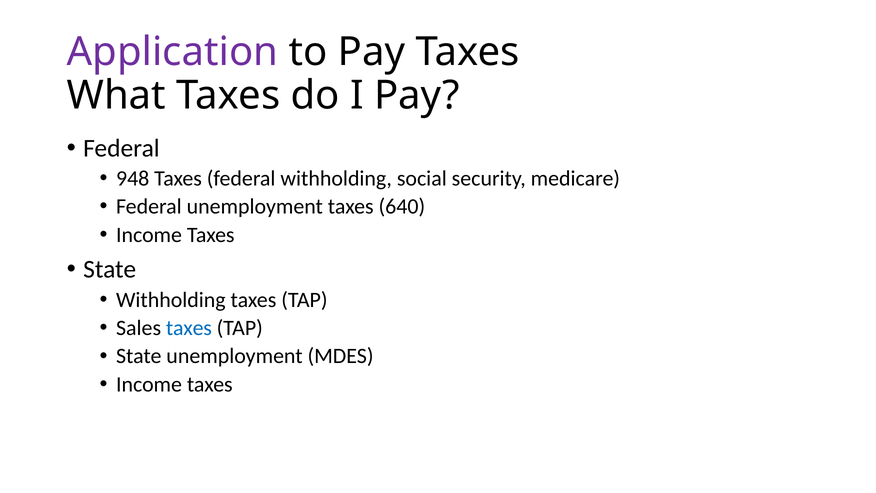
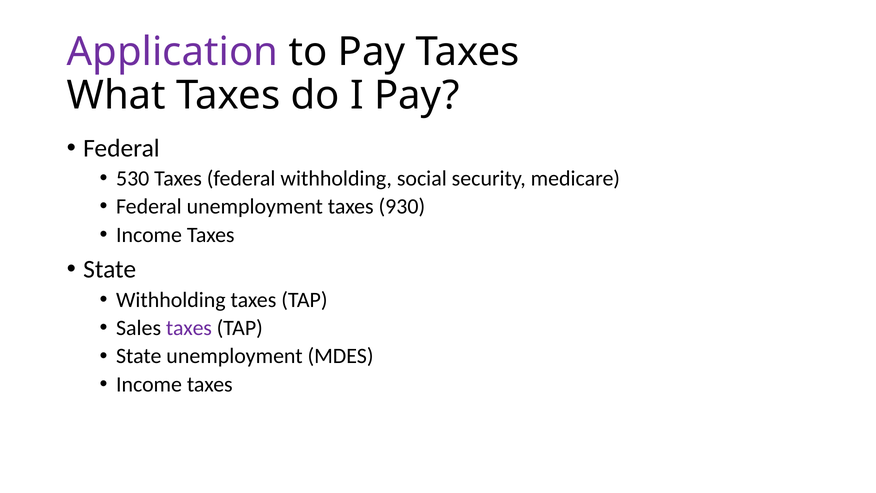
948: 948 -> 530 (133, 178)
640: 640 -> 930 (402, 207)
taxes colour: blue -> purple (189, 328)
